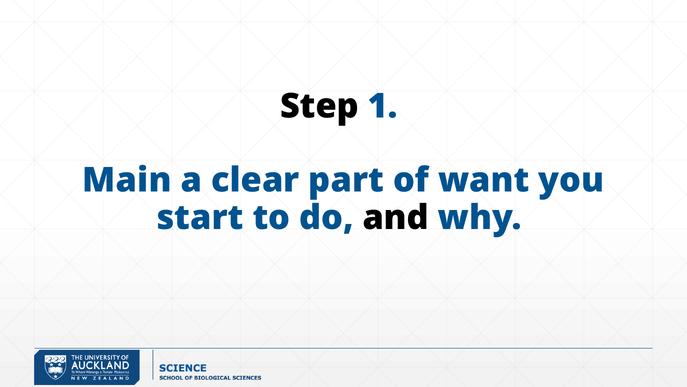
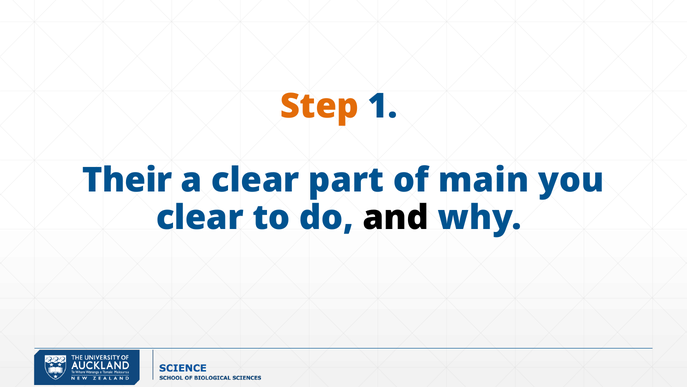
Step colour: black -> orange (319, 106)
Main: Main -> Their (127, 180)
want: want -> main (484, 180)
start: start -> clear (200, 217)
